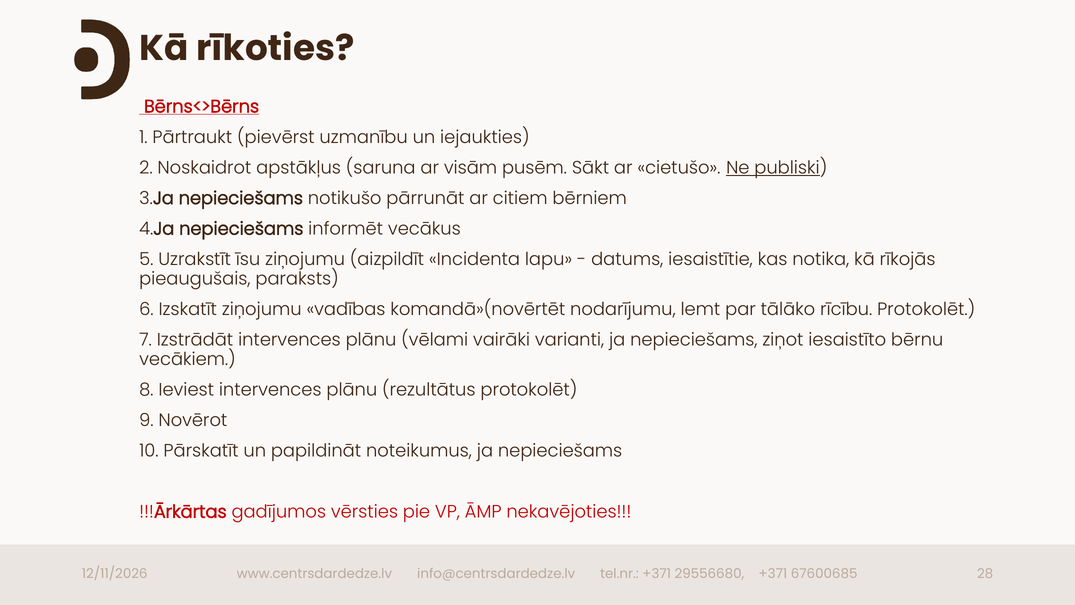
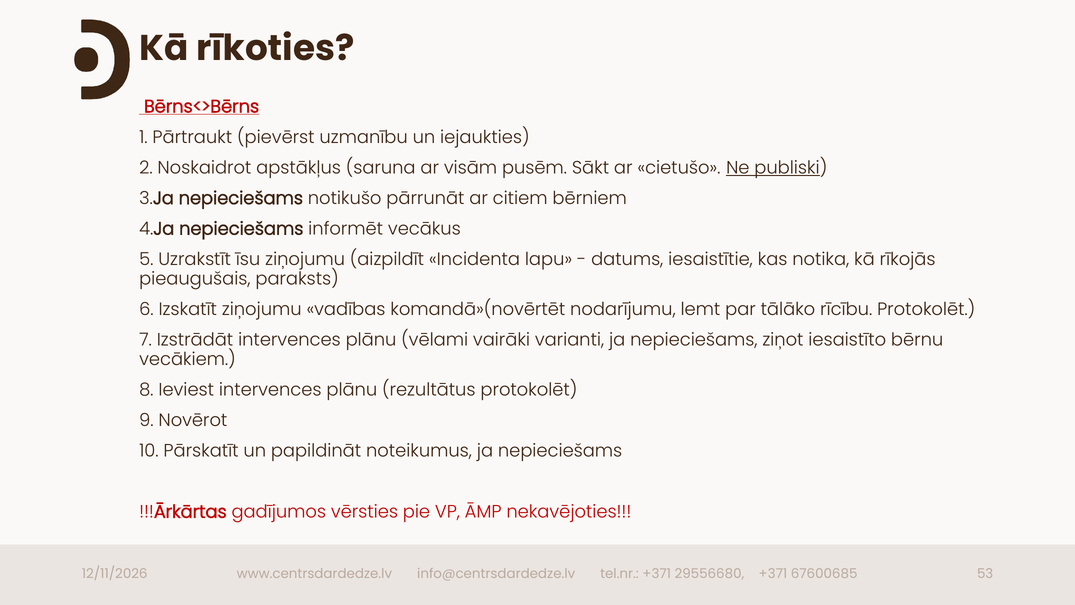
28: 28 -> 53 (985, 573)
